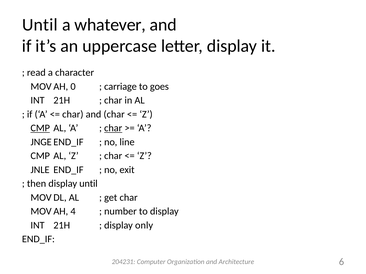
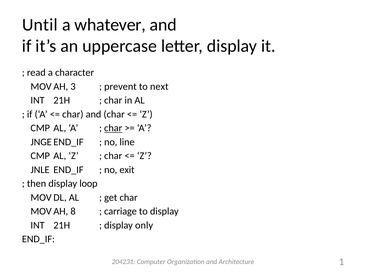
0: 0 -> 3 (73, 87)
carriage: carriage -> prevent (120, 87)
goes: goes -> next (159, 87)
CMP underline: present -> none (40, 128)
display until: until -> loop (88, 184)
4: 4 -> 8 (73, 212)
number: number -> carriage (120, 212)
6: 6 -> 1 (341, 262)
